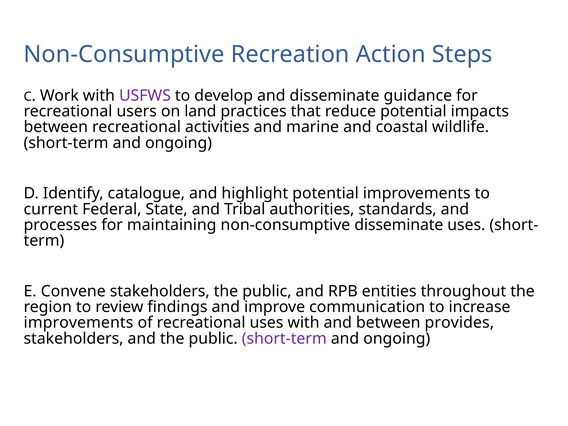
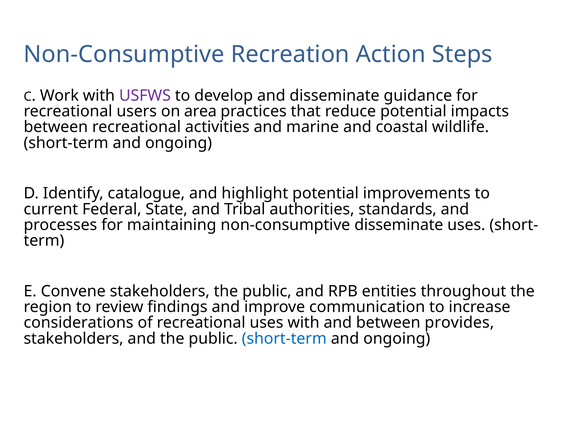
land: land -> area (200, 111)
improvements: improvements -> considerations (79, 323)
short-term colour: purple -> blue (284, 339)
